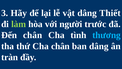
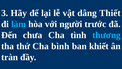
làm colour: light green -> light blue (19, 24)
Đến chân: chân -> chưa (33, 35)
Cha chân: chân -> bình (60, 46)
ban dâng: dâng -> khiết (99, 46)
